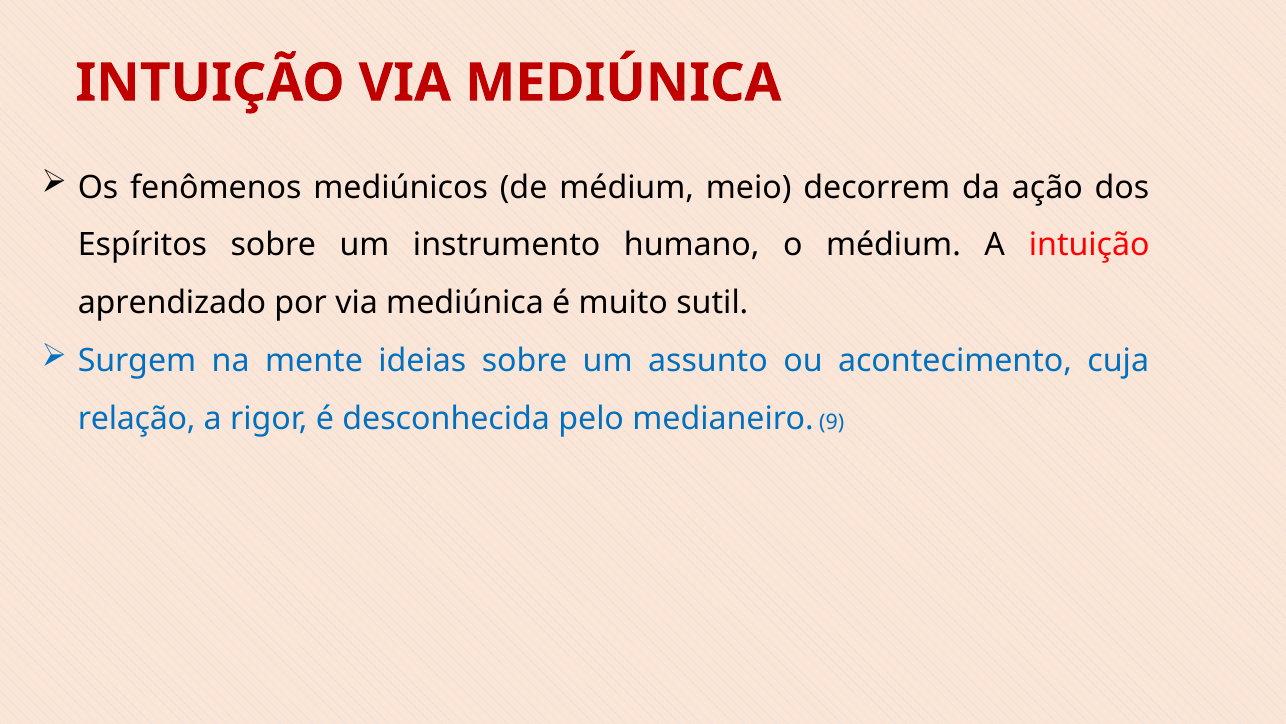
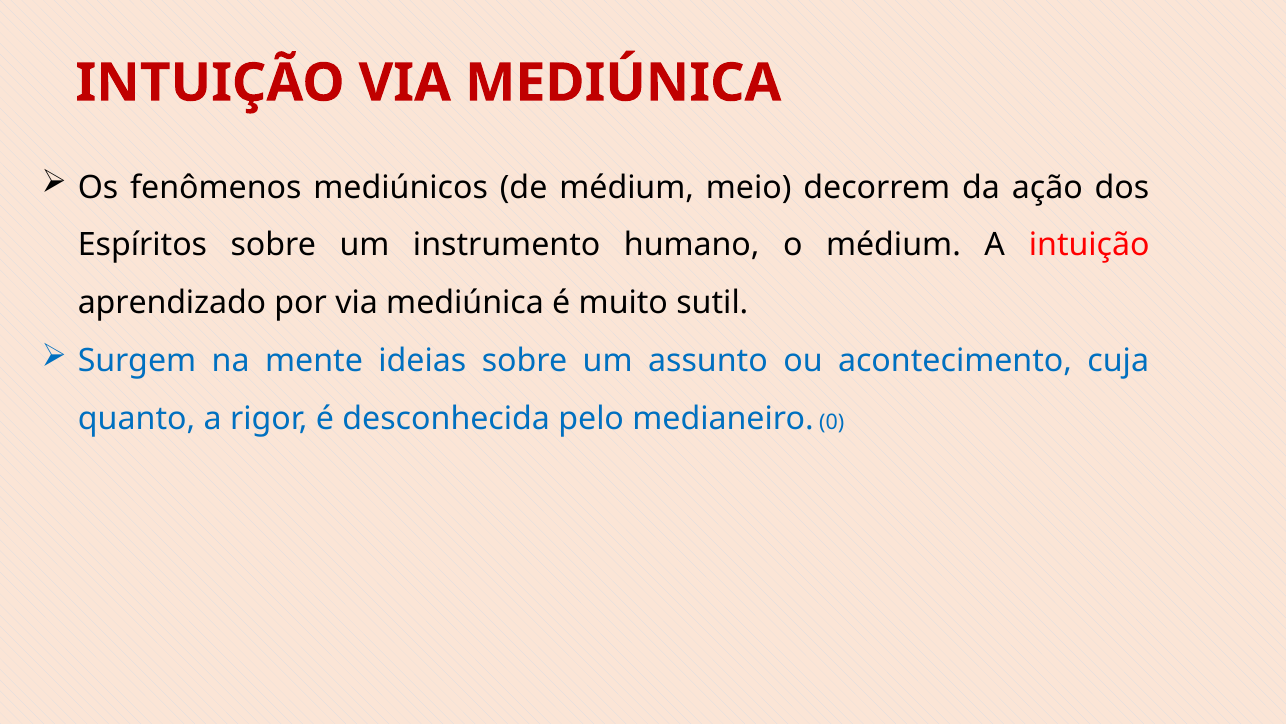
relação: relação -> quanto (137, 419)
9: 9 -> 0 (832, 422)
